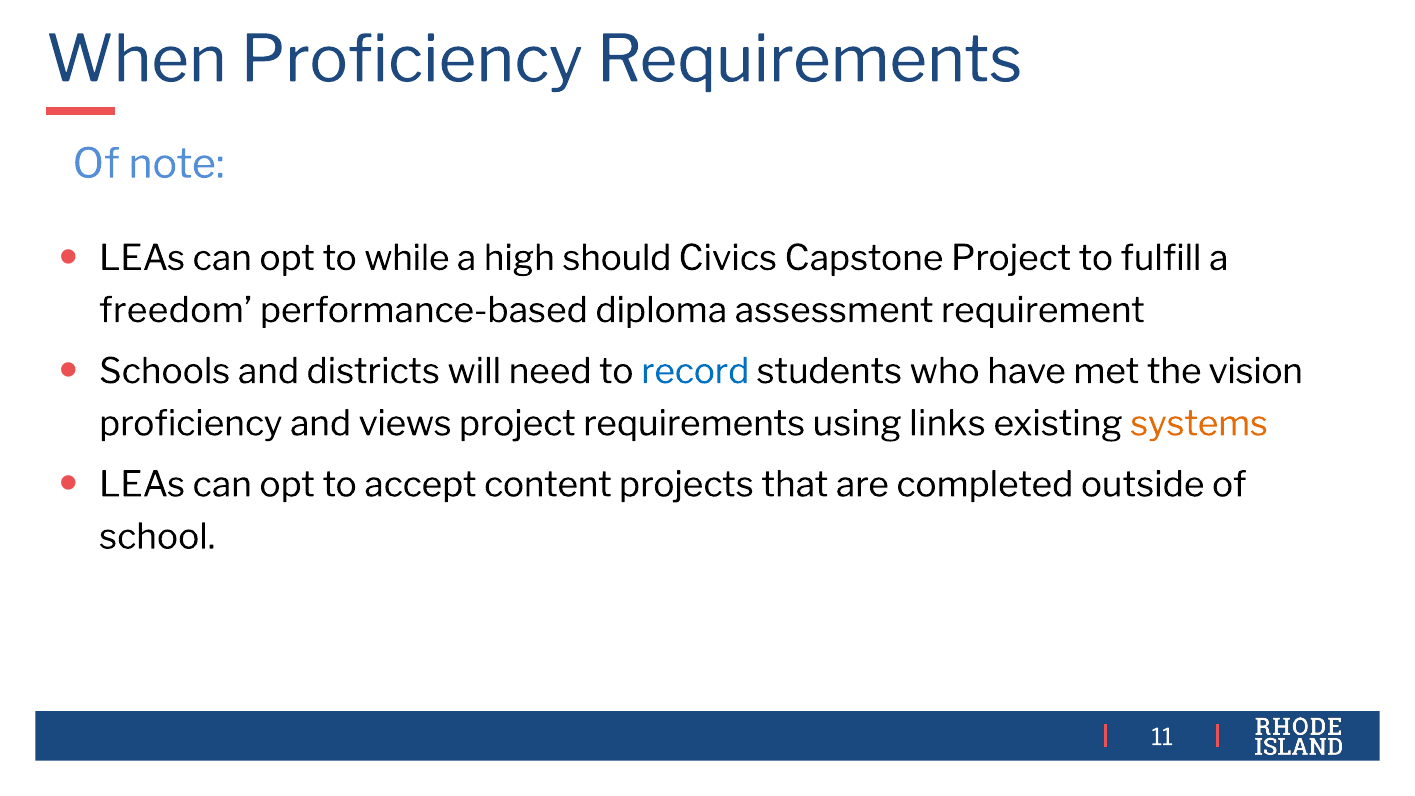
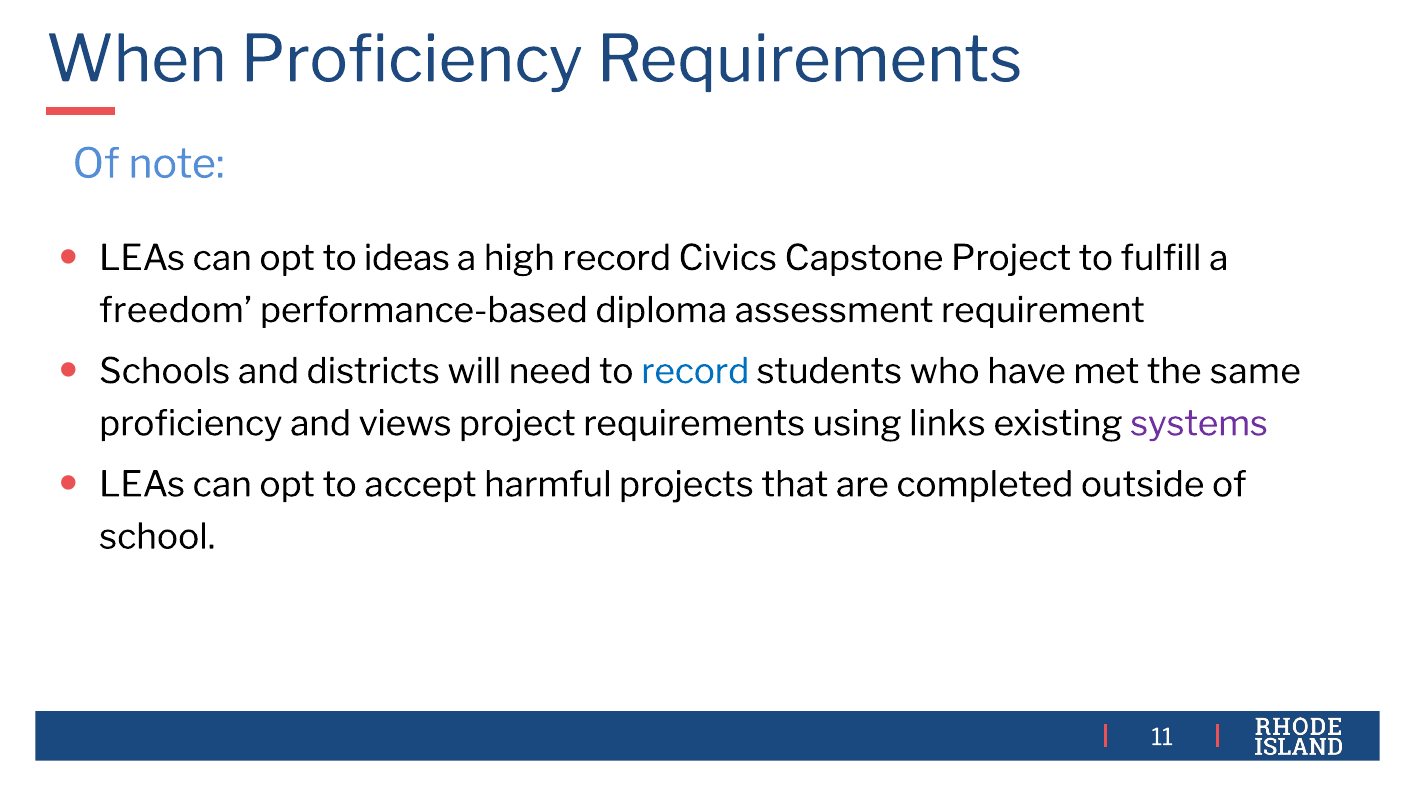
while: while -> ideas (407, 258)
high should: should -> record (617, 258)
vision: vision -> same (1255, 371)
systems colour: orange -> purple (1199, 424)
content: content -> harmful (548, 485)
